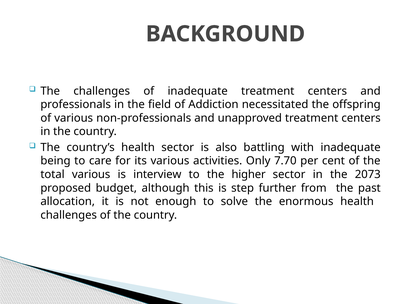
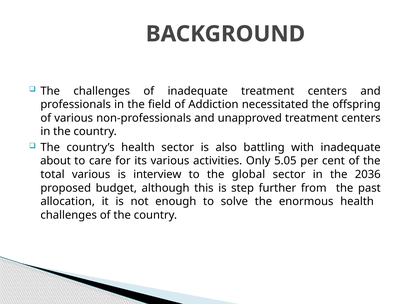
being: being -> about (56, 161)
7.70: 7.70 -> 5.05 (285, 161)
higher: higher -> global (249, 174)
2073: 2073 -> 2036 (368, 174)
